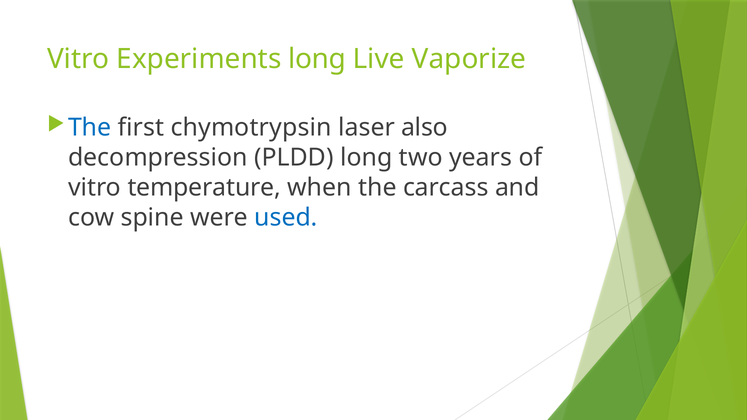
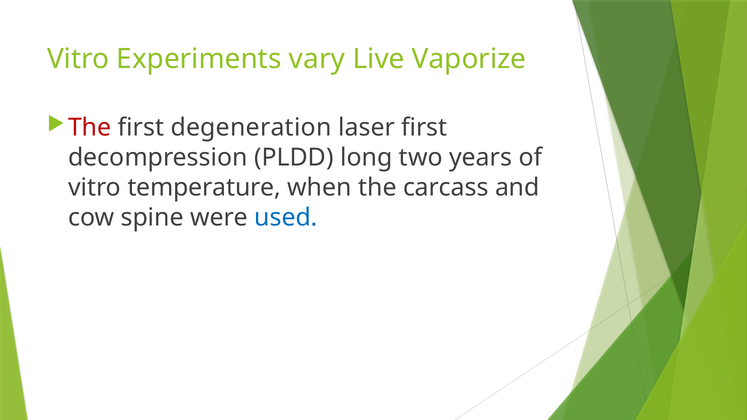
Experiments long: long -> vary (317, 59)
The colour: blue -> red (90, 128)
chymotrypsin: chymotrypsin -> degeneration (251, 128)
laser also: also -> first (424, 128)
